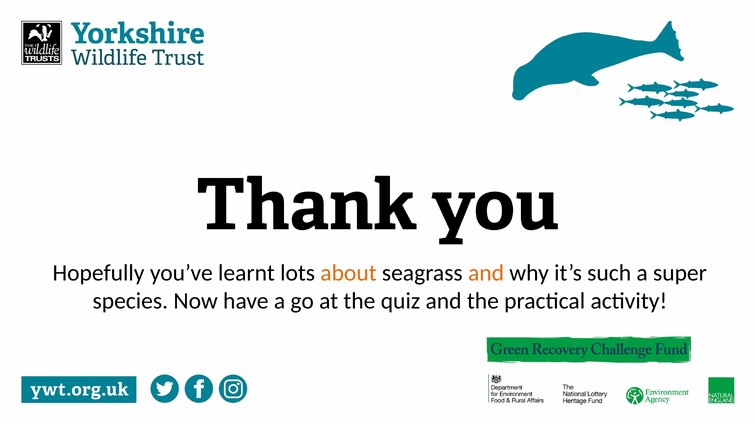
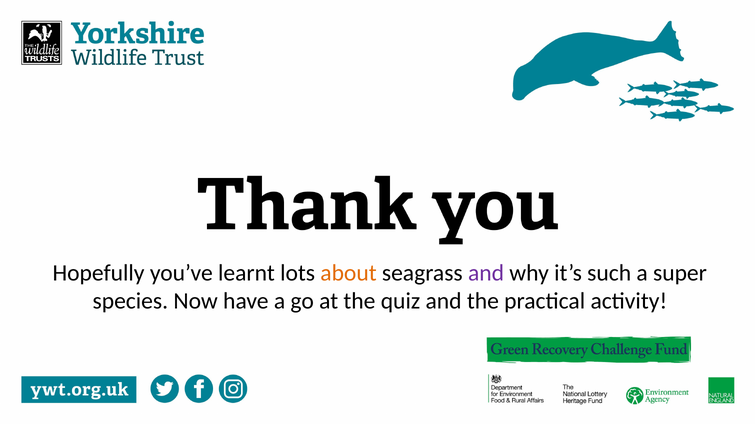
and colour: orange -> purple (486, 273)
